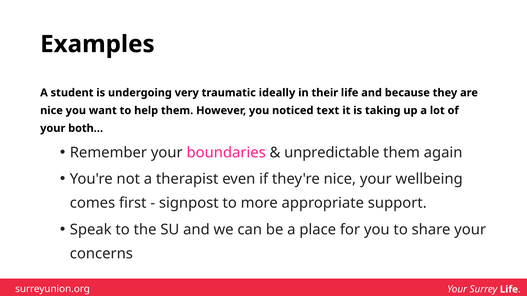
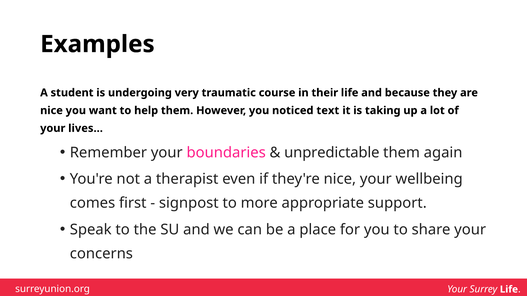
ideally: ideally -> course (277, 93)
both…: both… -> lives… (86, 128)
